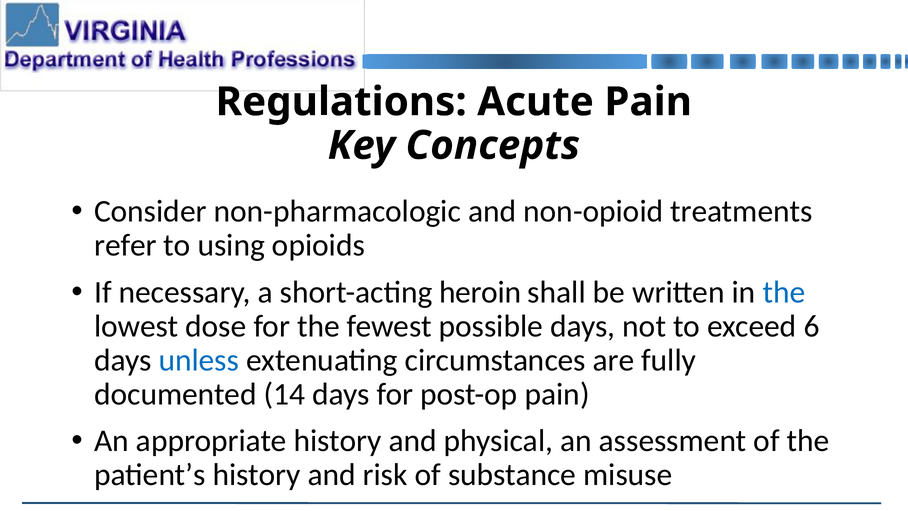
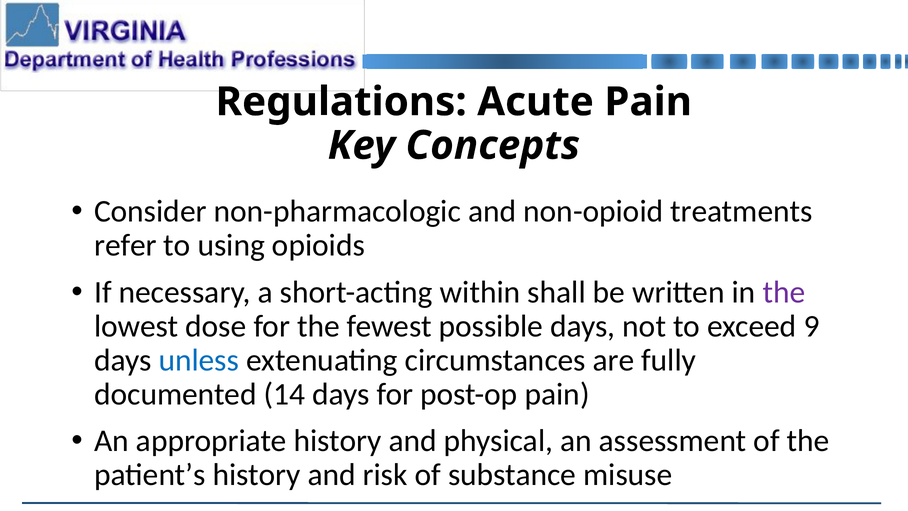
heroin: heroin -> within (480, 292)
the colour: blue -> purple (784, 292)
6: 6 -> 9 (811, 326)
